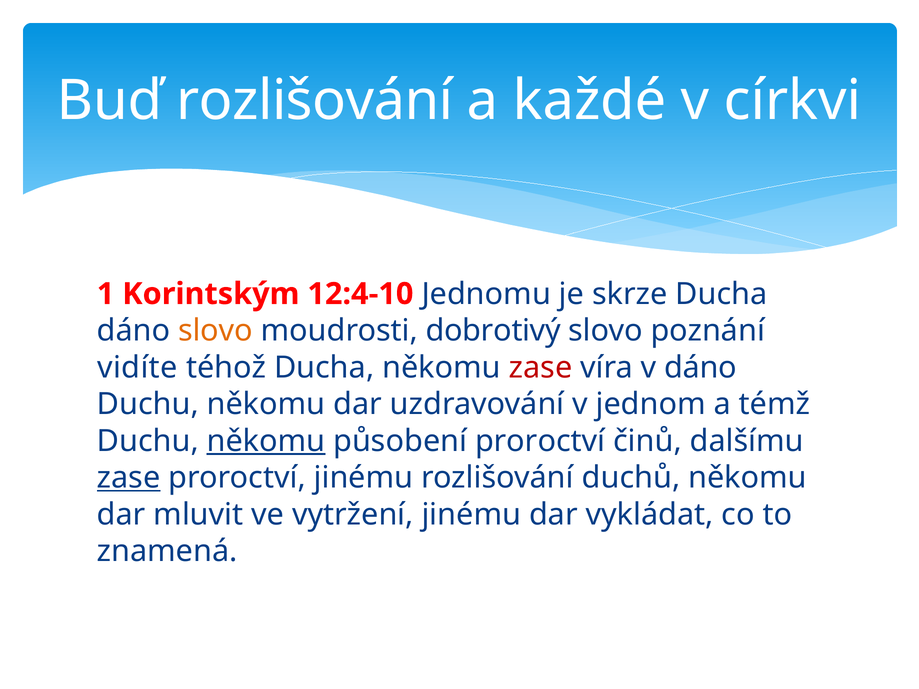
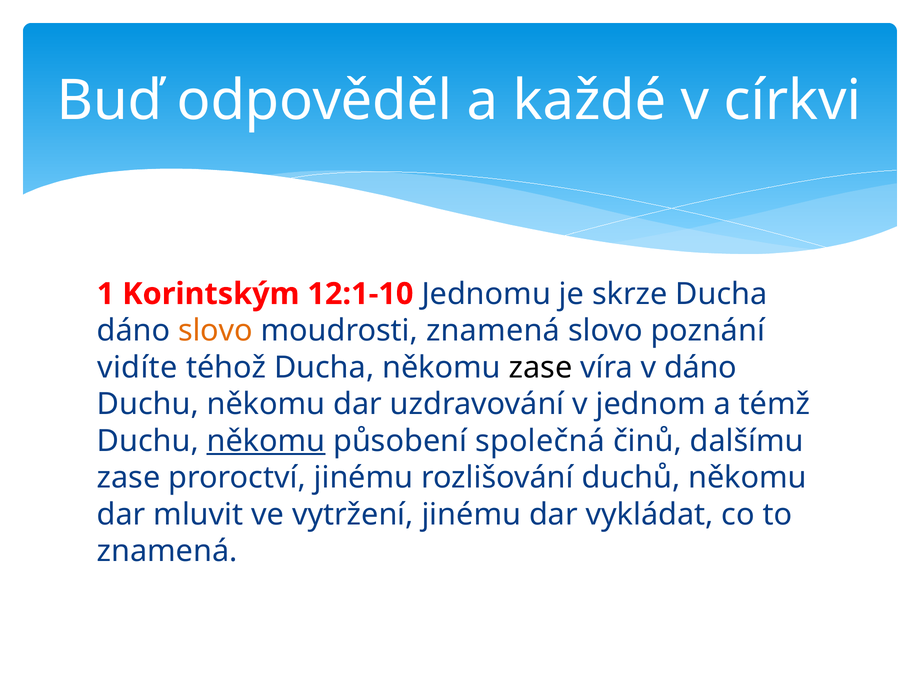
Buď rozlišování: rozlišování -> odpověděl (315, 101)
12:4-10: 12:4-10 -> 12:1-10 (360, 294)
moudrosti dobrotivý: dobrotivý -> znamená (493, 331)
zase colour: red -> black (541, 368)
působení proroctví: proroctví -> společná (540, 441)
zase underline: present -> none (129, 478)
